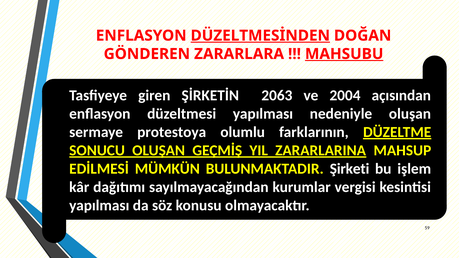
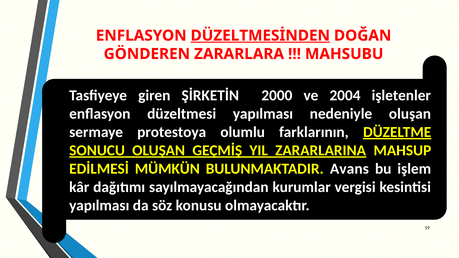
MAHSUBU underline: present -> none (344, 54)
2063: 2063 -> 2000 (277, 95)
açısından: açısından -> işletenler (401, 95)
Şirketi: Şirketi -> Avans (349, 169)
